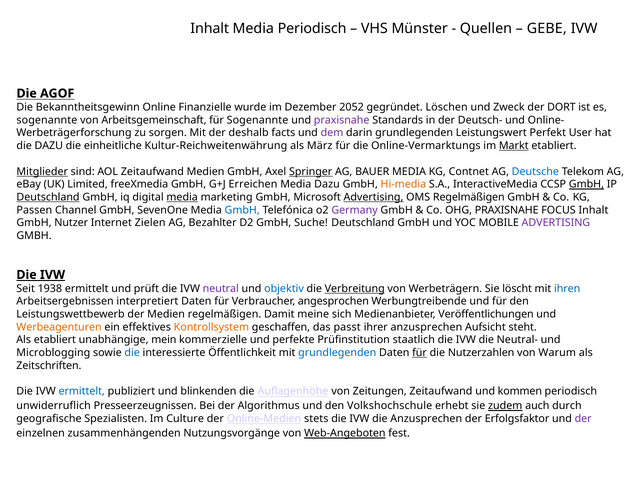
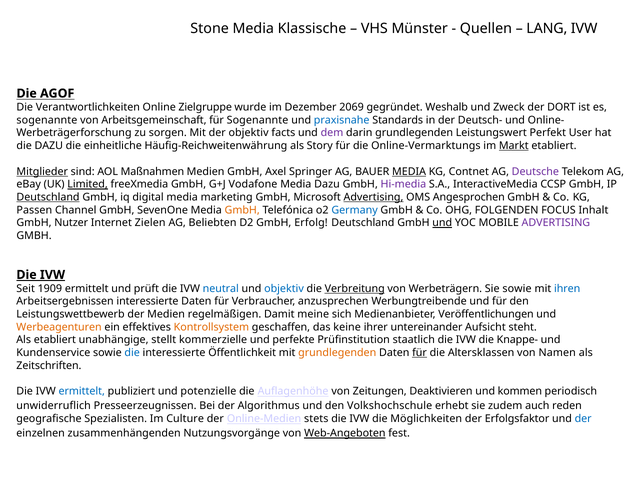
Inhalt: Inhalt -> Stone (210, 28)
Media Periodisch: Periodisch -> Klassische (312, 28)
GEBE: GEBE -> LANG (547, 28)
Bekanntheitsgewinn: Bekanntheitsgewinn -> Verantwortlichkeiten (88, 107)
Finanzielle: Finanzielle -> Zielgruppe (205, 107)
2052: 2052 -> 2069 (352, 107)
Löschen: Löschen -> Weshalb (447, 107)
praxisnahe colour: purple -> blue (342, 120)
der deshalb: deshalb -> objektiv (249, 133)
Kultur-Reichweitenwährung: Kultur-Reichweitenwährung -> Häufig-Reichweitenwährung (216, 146)
März: März -> Story (320, 146)
AOL Zeitaufwand: Zeitaufwand -> Maßnahmen (152, 172)
Springer underline: present -> none (311, 172)
MEDIA underline: none -> present (409, 172)
Deutsche colour: blue -> purple (535, 172)
Limited underline: none -> present (88, 184)
Erreichen: Erreichen -> Vodafone (253, 184)
Hi-media colour: orange -> purple (403, 184)
GmbH underline: present -> none (586, 184)
media underline: present -> none (182, 197)
OMS Regelmäßigen: Regelmäßigen -> Angesprochen (469, 197)
GmbH colour: blue -> orange (242, 210)
Germany colour: purple -> blue (355, 210)
OHG PRAXISNAHE: PRAXISNAHE -> FOLGENDEN (507, 210)
Bezahlter: Bezahlter -> Beliebten (213, 223)
Suche: Suche -> Erfolg (311, 223)
und underline: none -> present (442, 223)
1938: 1938 -> 1909 (50, 289)
neutral colour: purple -> blue (221, 289)
Sie löscht: löscht -> sowie (517, 289)
Arbeitsergebnissen interpretiert: interpretiert -> interessierte (147, 302)
angesprochen: angesprochen -> anzusprechen (333, 302)
passt: passt -> keine (347, 327)
ihrer anzusprechen: anzusprechen -> untereinander (426, 327)
mein: mein -> stellt (164, 340)
Neutral-: Neutral- -> Knappe- (517, 340)
Microblogging: Microblogging -> Kundenservice (53, 353)
grundlegenden colour: blue -> orange (337, 353)
Nutzerzahlen: Nutzerzahlen -> Altersklassen (481, 353)
Warum: Warum -> Namen (557, 353)
blinkenden: blinkenden -> potenzielle (208, 392)
Zeitungen Zeitaufwand: Zeitaufwand -> Deaktivieren (441, 392)
zudem underline: present -> none (505, 406)
durch: durch -> reden (567, 406)
die Anzusprechen: Anzusprechen -> Möglichkeiten (426, 419)
der colour: purple -> blue (583, 419)
